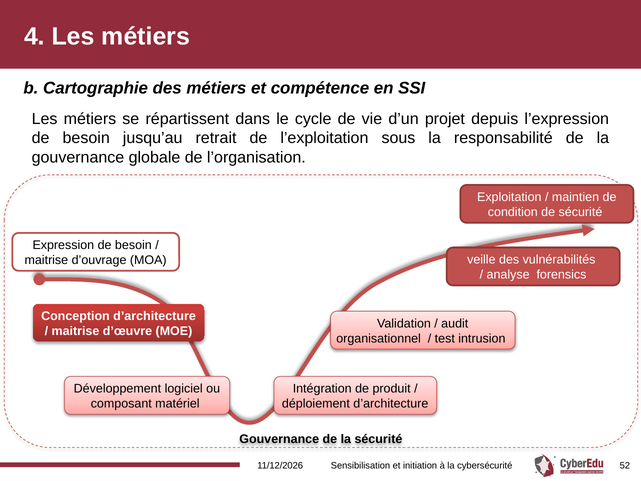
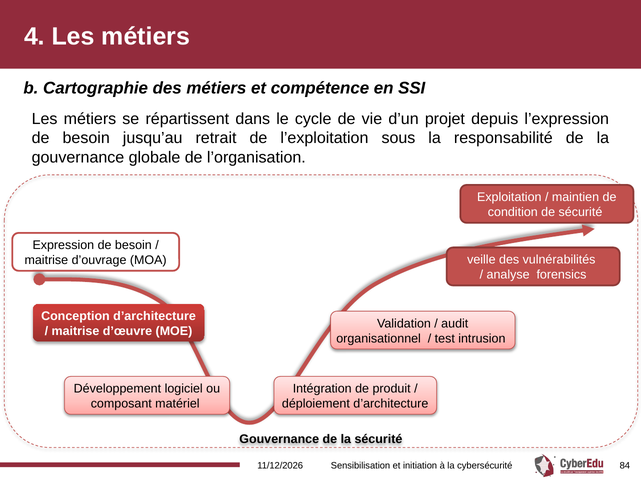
52: 52 -> 84 (625, 465)
